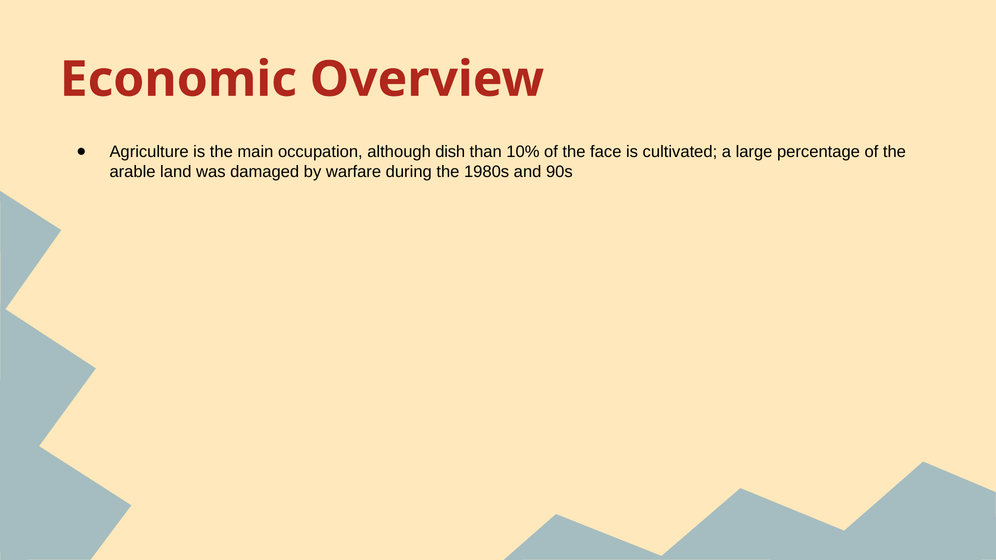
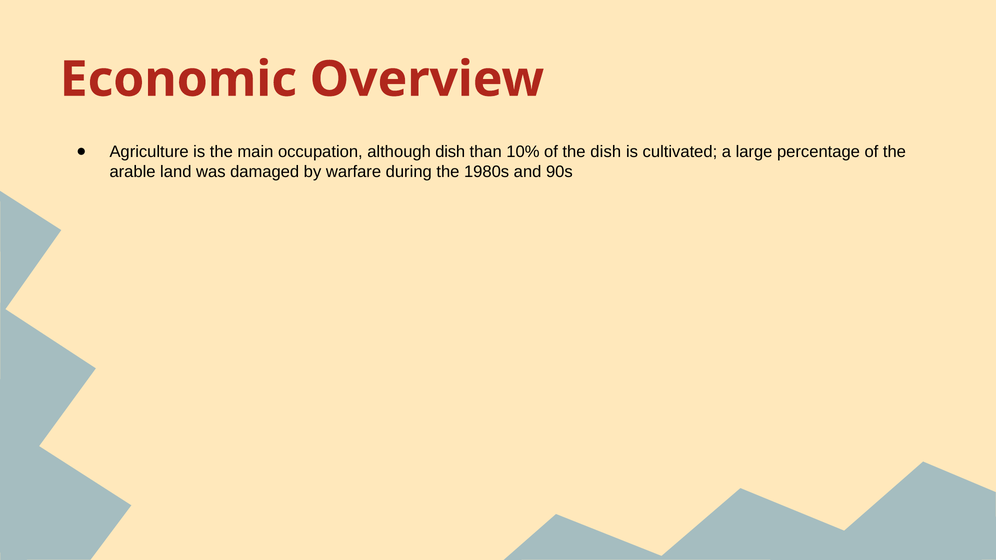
the face: face -> dish (606, 152)
